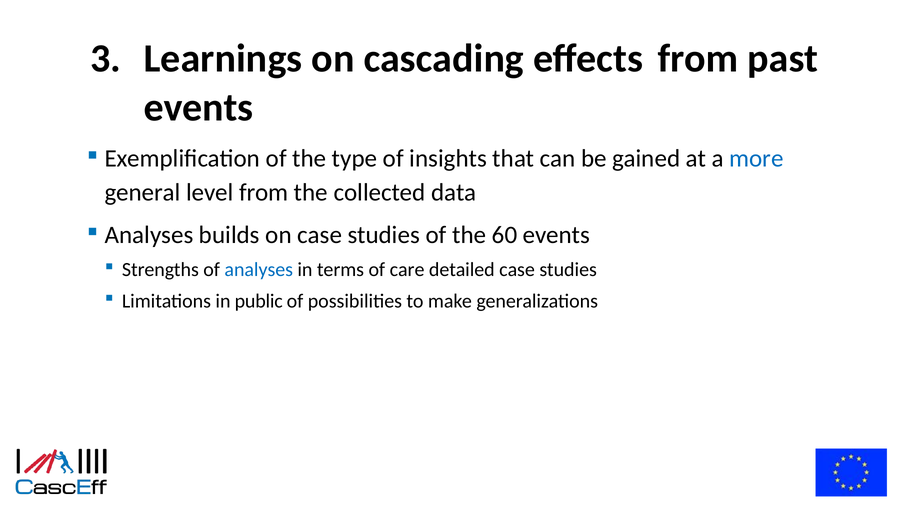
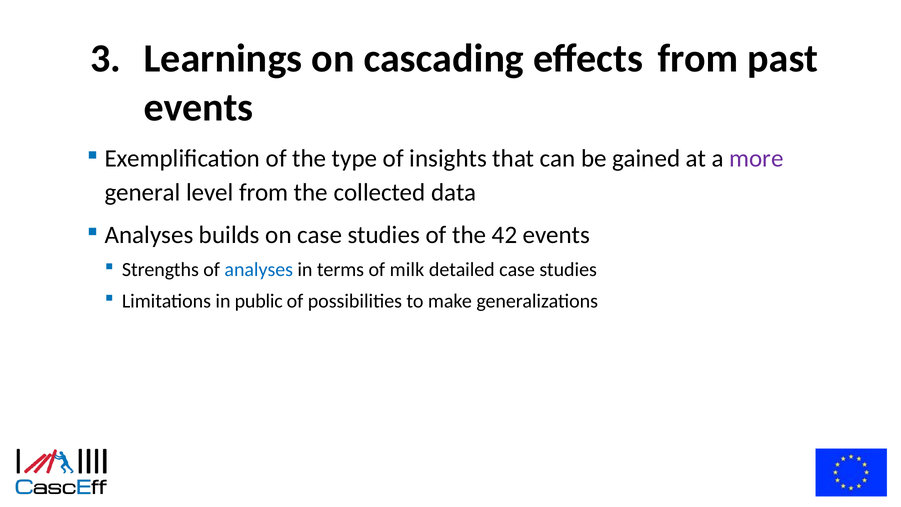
more colour: blue -> purple (756, 159)
60: 60 -> 42 (505, 235)
care: care -> milk (407, 269)
